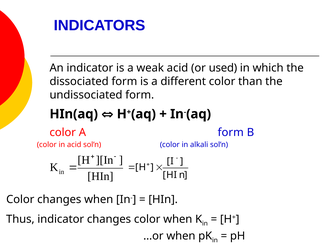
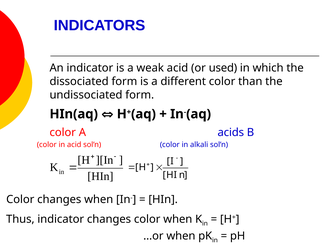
A form: form -> acids (231, 132)
